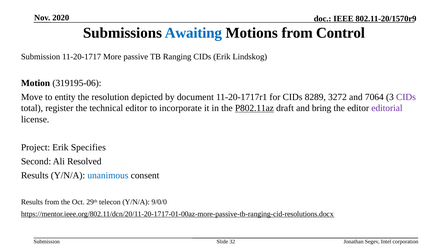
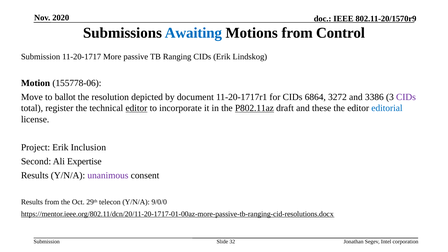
319195-06: 319195-06 -> 155778-06 (77, 83)
entity: entity -> ballot (65, 97)
8289: 8289 -> 6864 (315, 97)
7064: 7064 -> 3386 (374, 97)
editor underline: none -> present (136, 108)
bring: bring -> these (322, 108)
editorial colour: purple -> blue (387, 108)
Specifies: Specifies -> Inclusion (88, 147)
Resolved: Resolved -> Expertise (84, 161)
unanimous colour: blue -> purple (108, 175)
